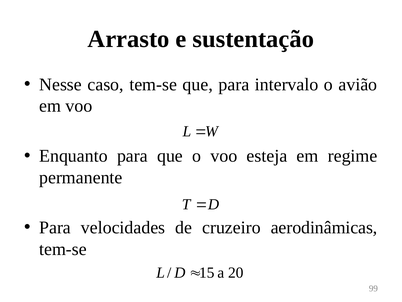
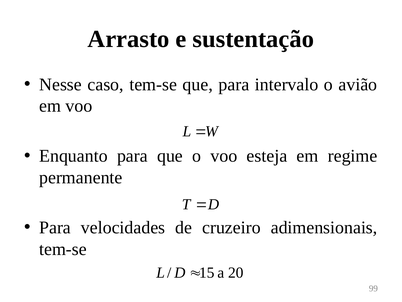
aerodinâmicas: aerodinâmicas -> adimensionais (324, 227)
